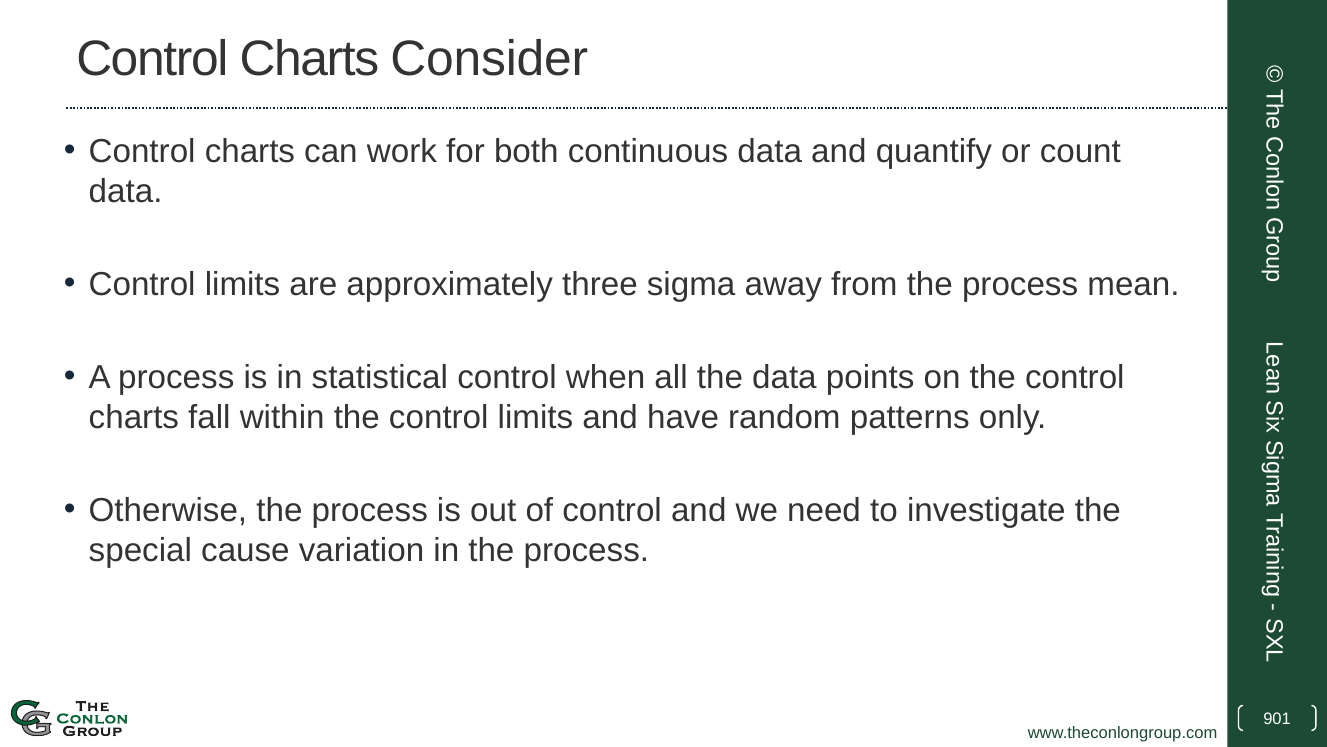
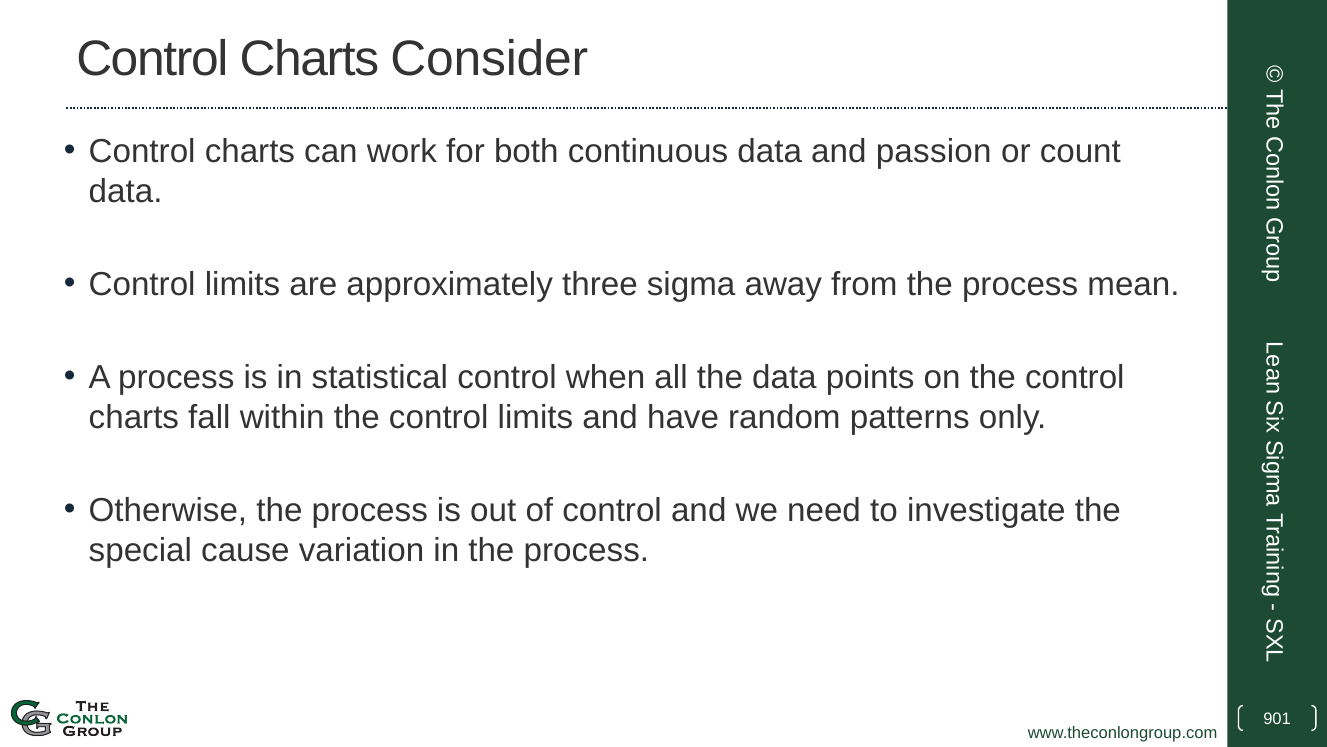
quantify: quantify -> passion (934, 152)
